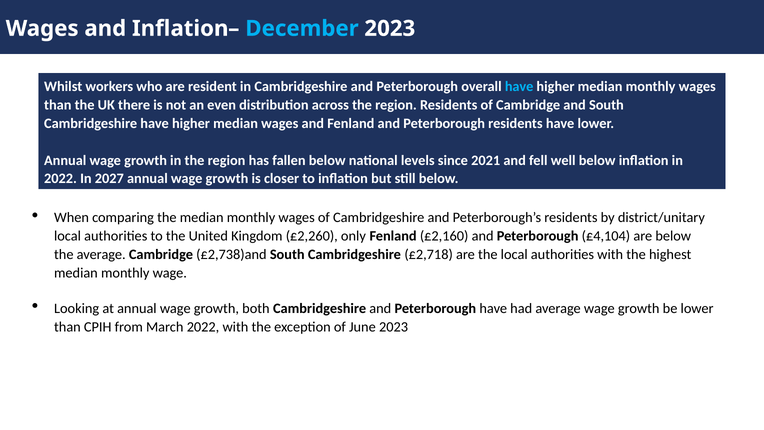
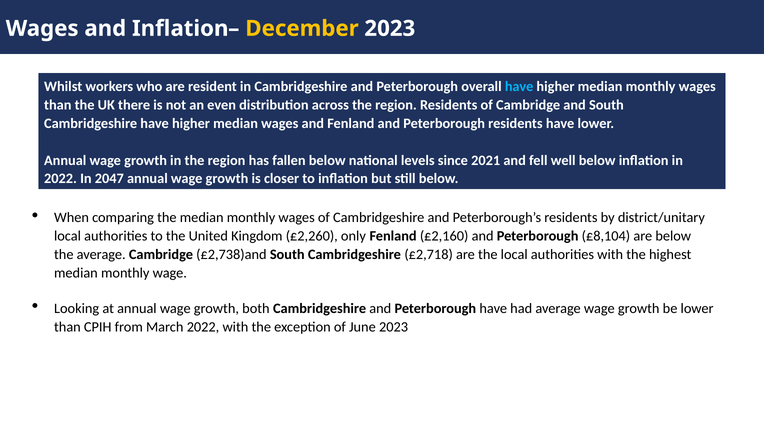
December colour: light blue -> yellow (302, 28)
2027: 2027 -> 2047 (109, 179)
£4,104: £4,104 -> £8,104 (606, 236)
